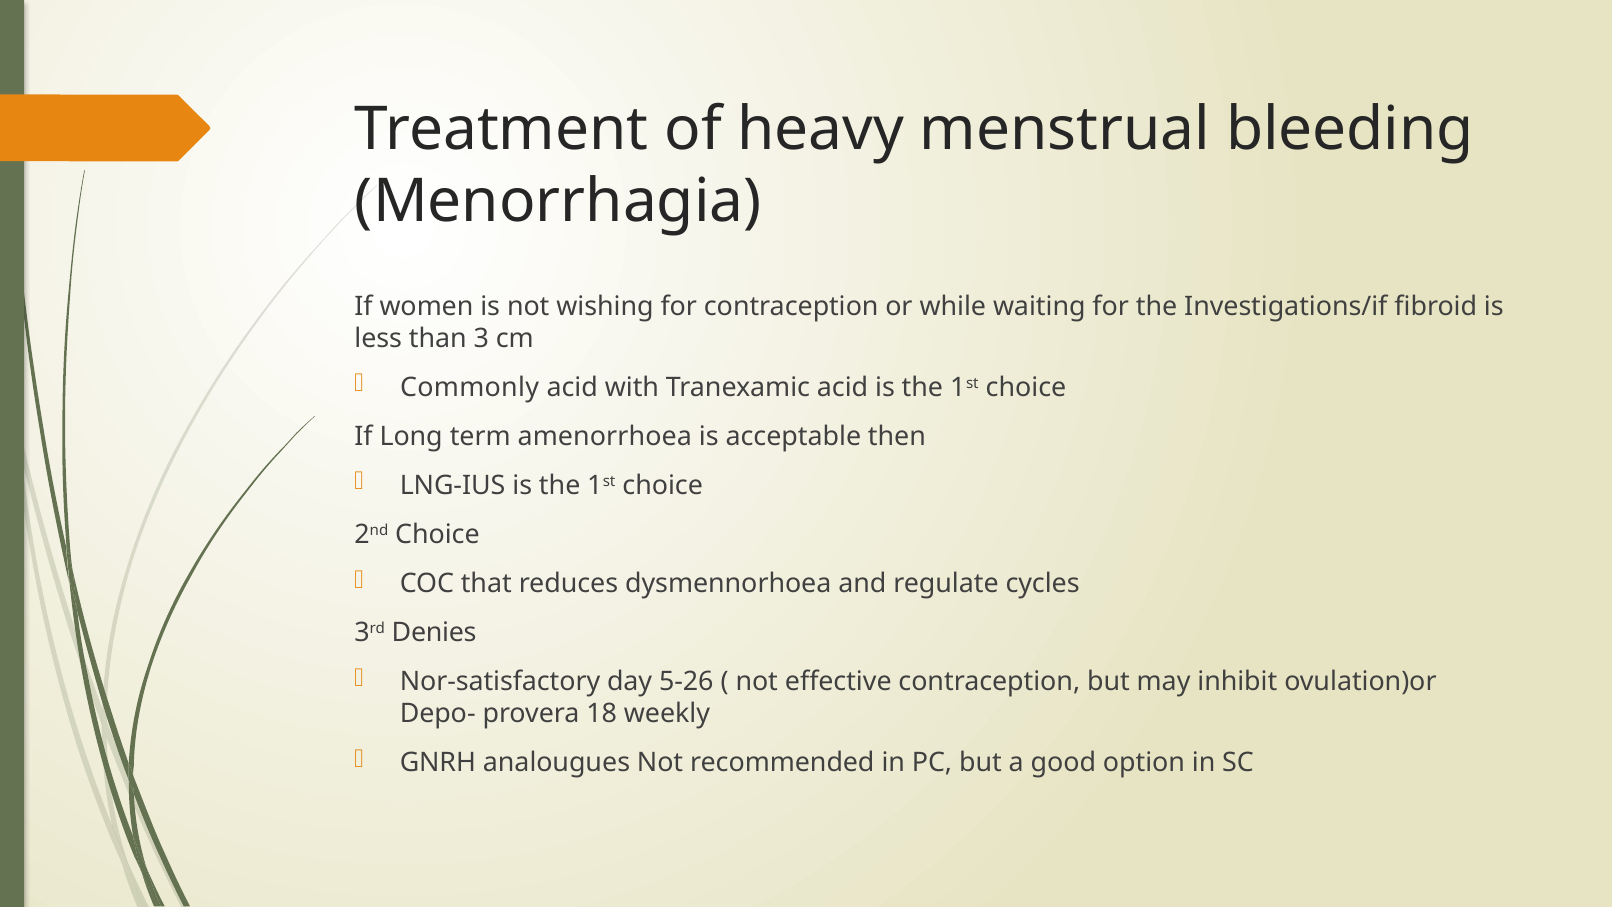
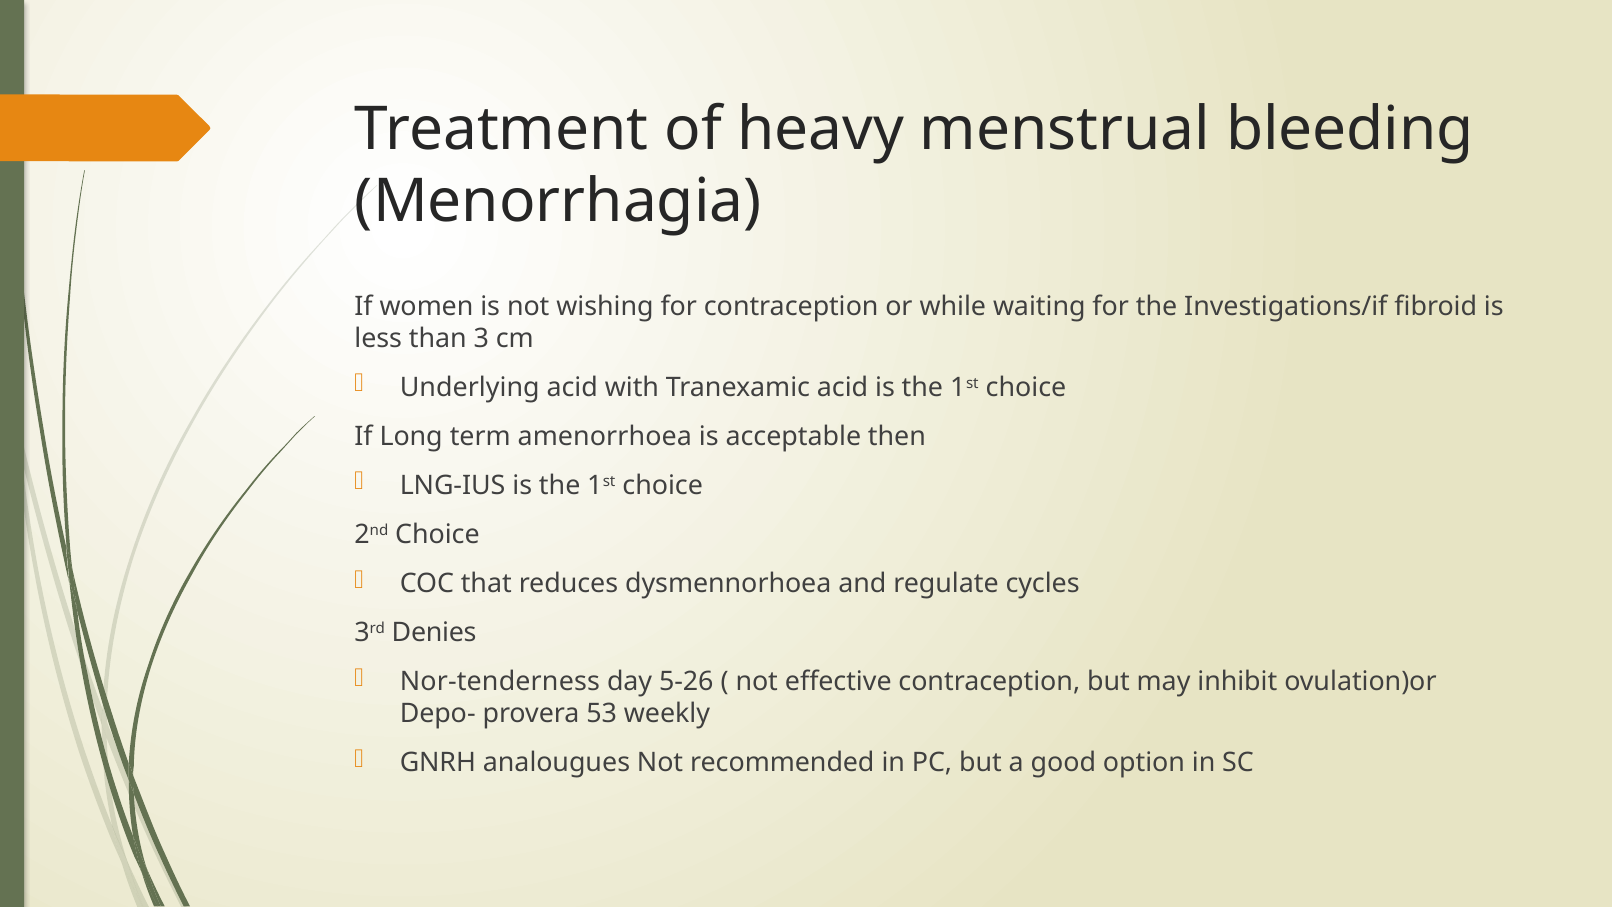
Commonly: Commonly -> Underlying (470, 387)
Nor-satisfactory: Nor-satisfactory -> Nor-tenderness (500, 682)
18: 18 -> 53 (602, 714)
